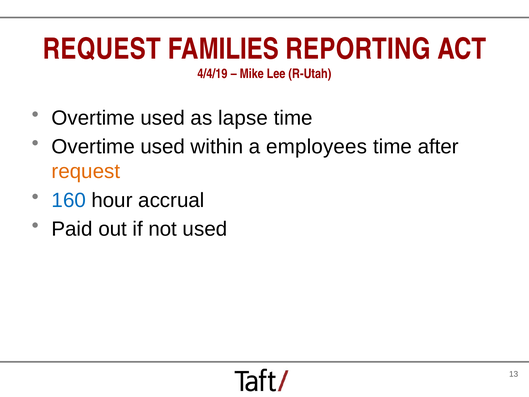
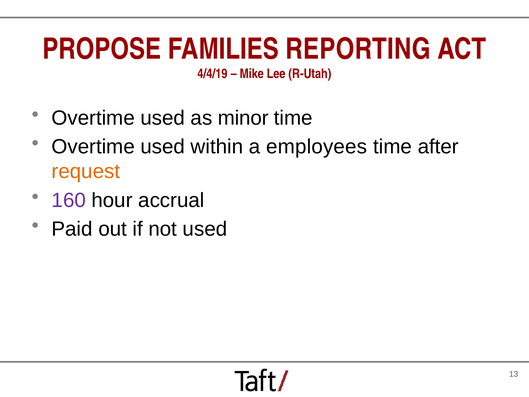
REQUEST: REQUEST -> PROPOSE (102, 49)
lapse: lapse -> minor (243, 118)
160 colour: blue -> purple (69, 200)
